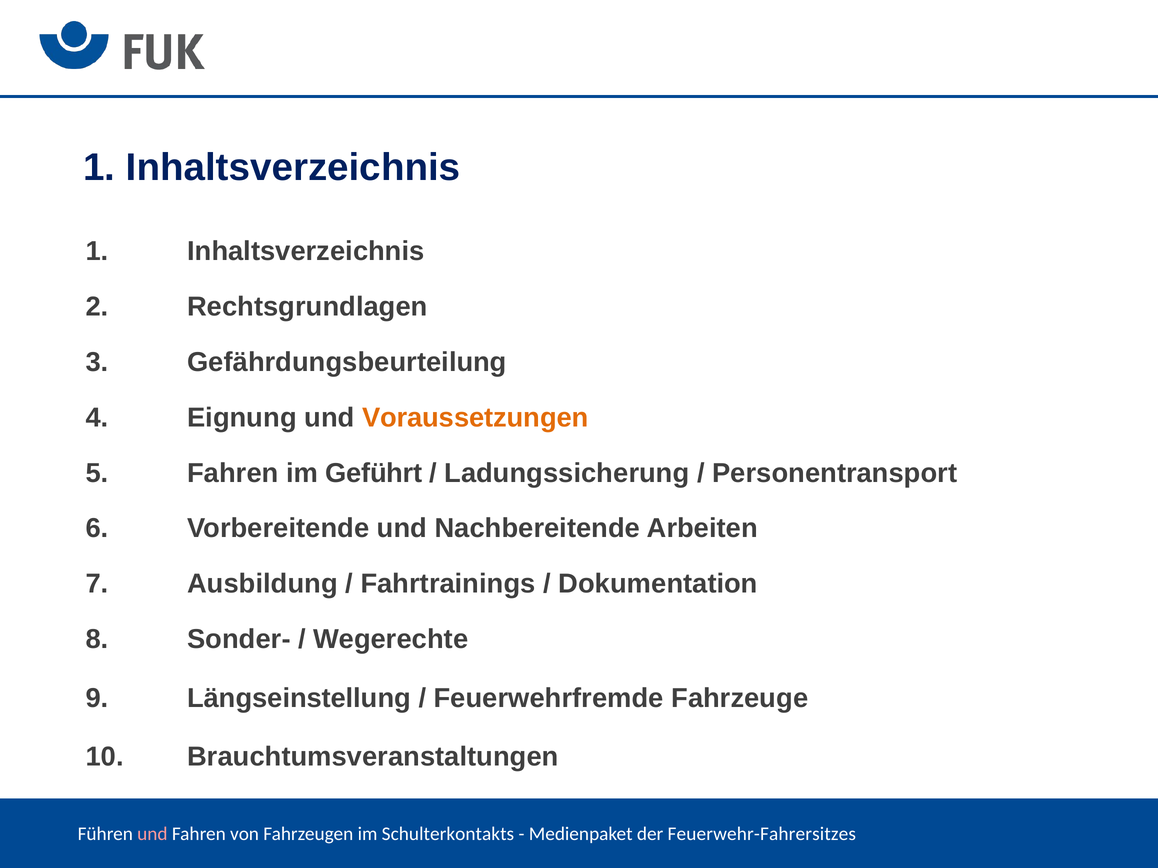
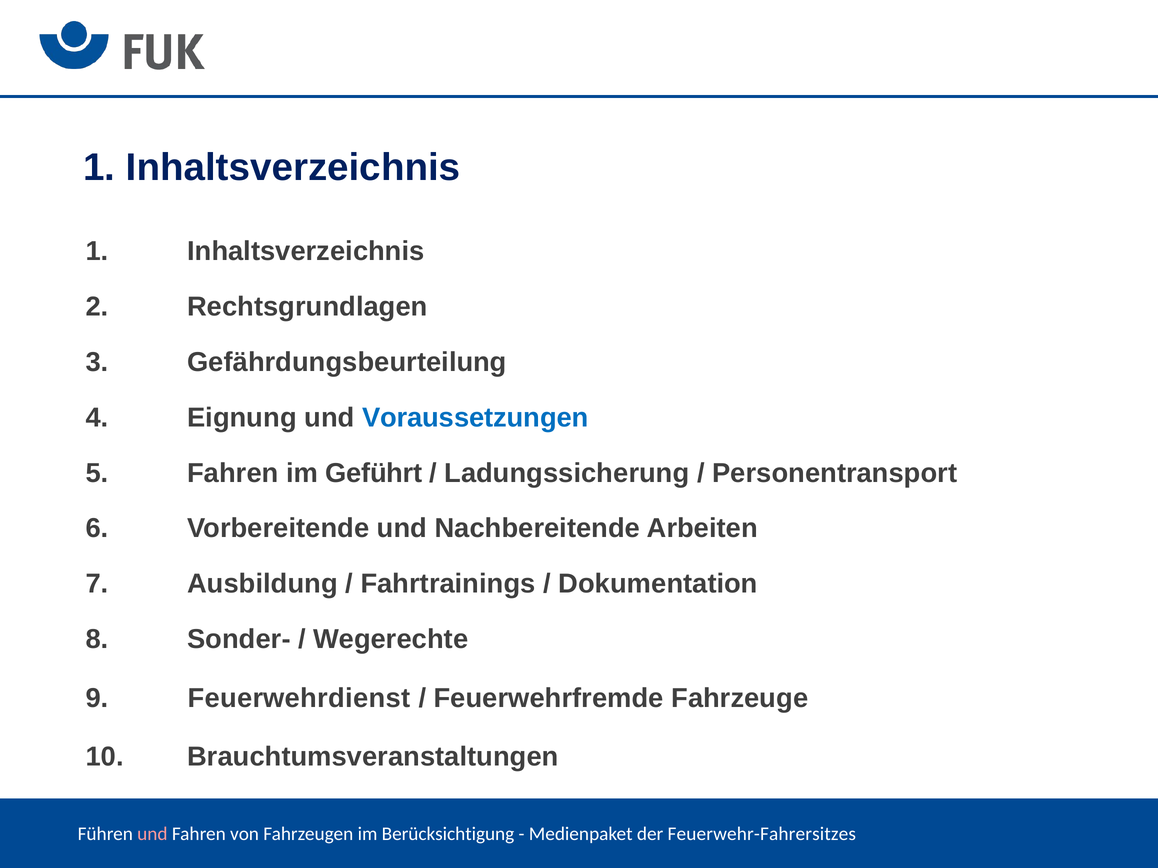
Voraussetzungen colour: orange -> blue (475, 418)
Längseinstellung: Längseinstellung -> Feuerwehrdienst (299, 698)
Schulterkontakts: Schulterkontakts -> Berücksichtigung (448, 834)
